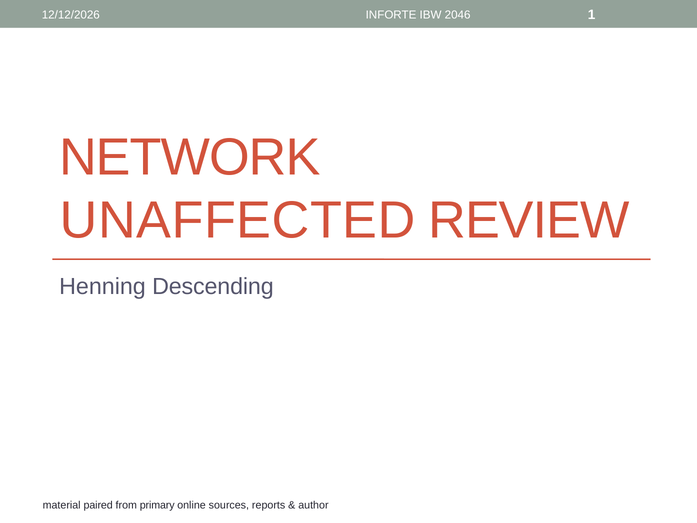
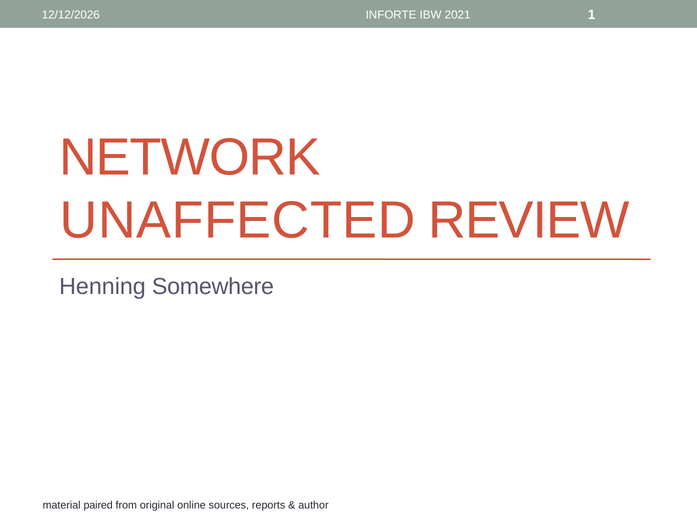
2046: 2046 -> 2021 (458, 15)
Descending: Descending -> Somewhere (213, 286)
primary: primary -> original (157, 505)
